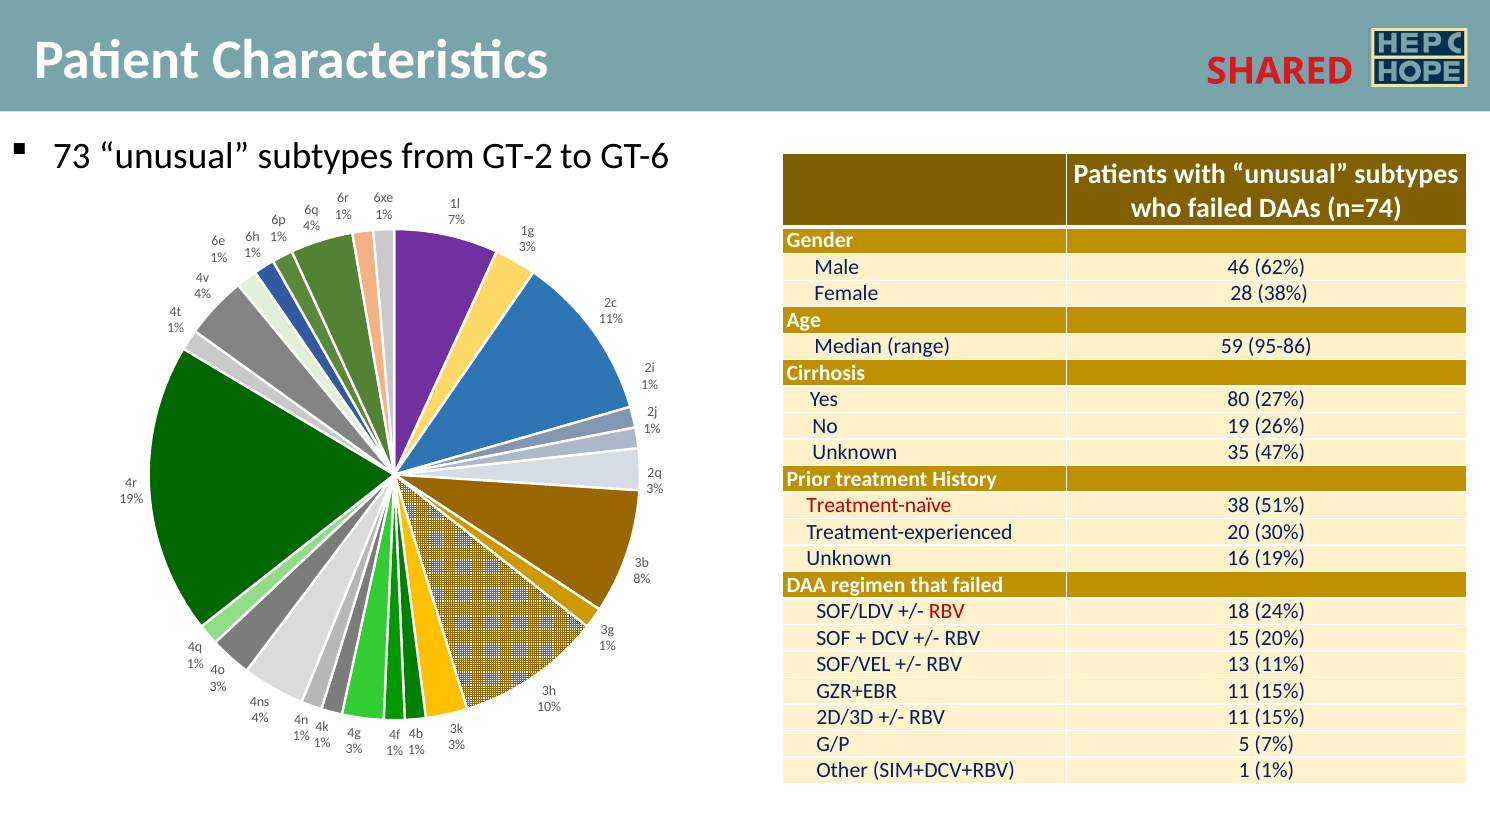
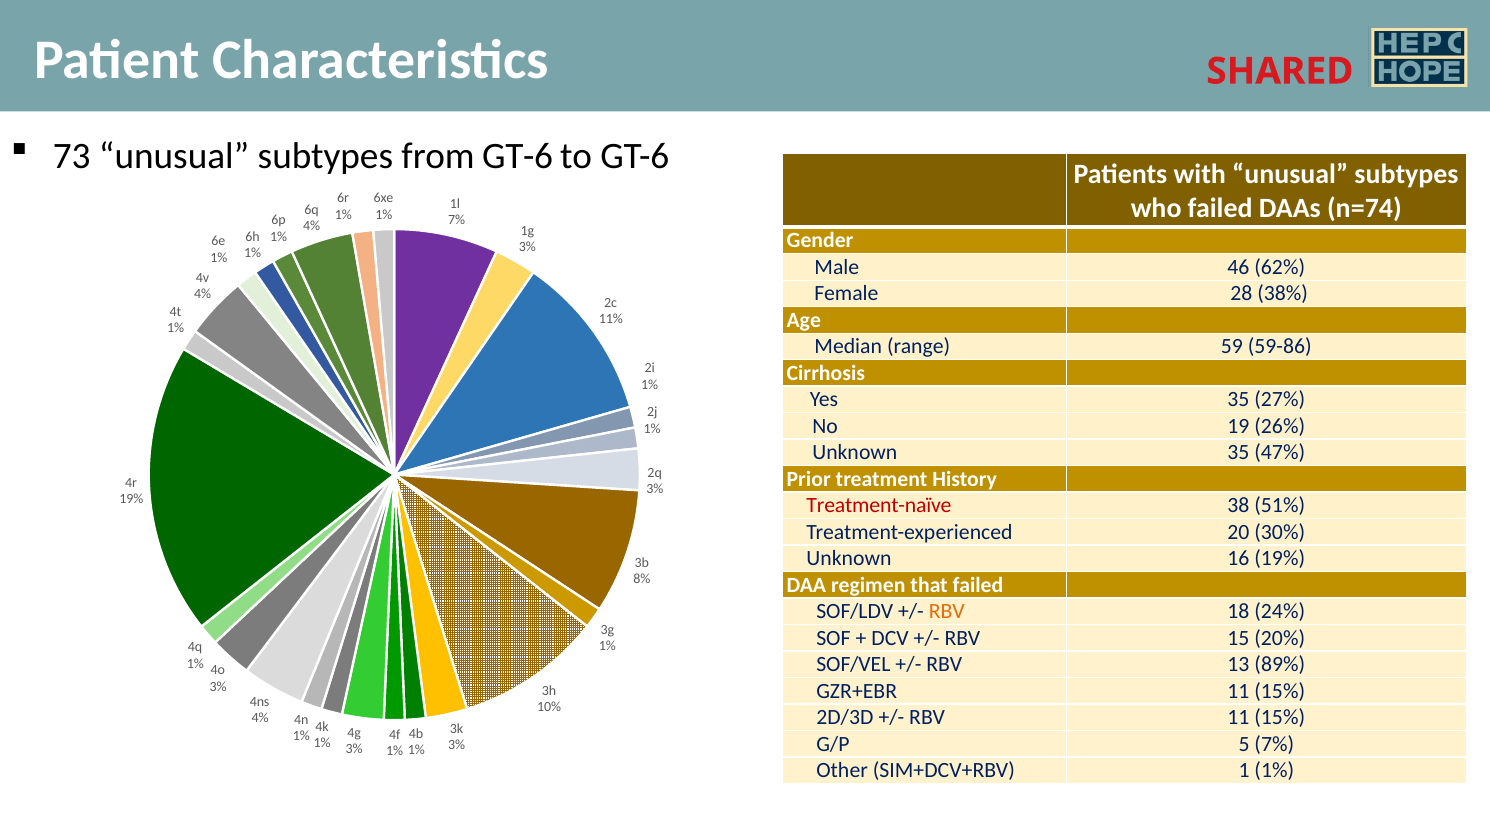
from GT-2: GT-2 -> GT-6 (518, 156)
95-86: 95-86 -> 59-86 (1280, 347)
Yes 80: 80 -> 35 (1238, 400)
RBV colour: red -> orange (947, 612)
13 11%: 11% -> 89% (1280, 665)
